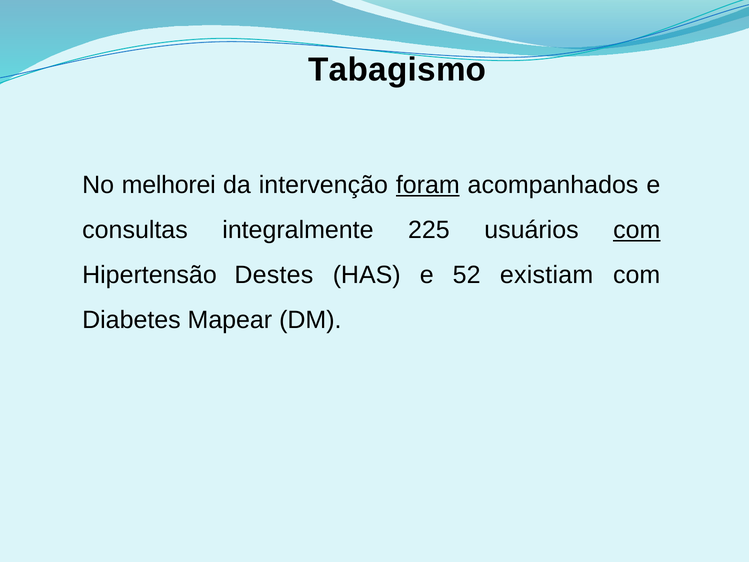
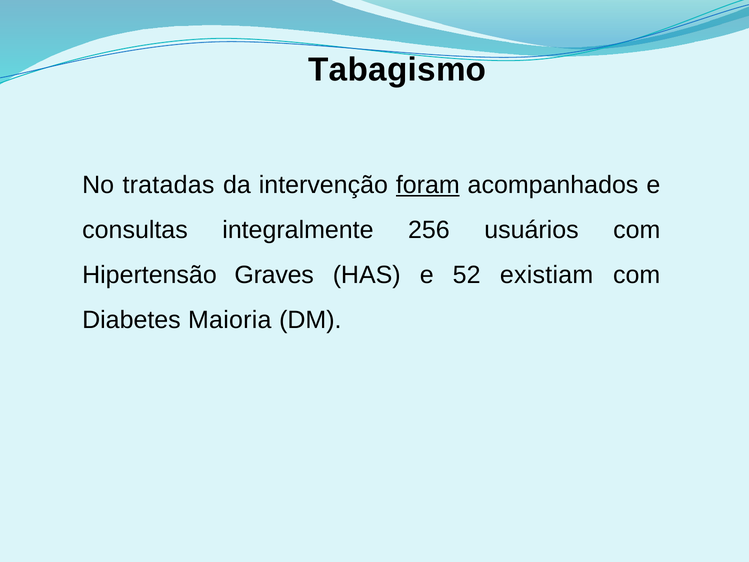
melhorei: melhorei -> tratadas (168, 185)
225: 225 -> 256 (429, 230)
com underline: present -> none (637, 230)
Destes: Destes -> Graves (274, 275)
Mapear: Mapear -> Maioria (230, 320)
